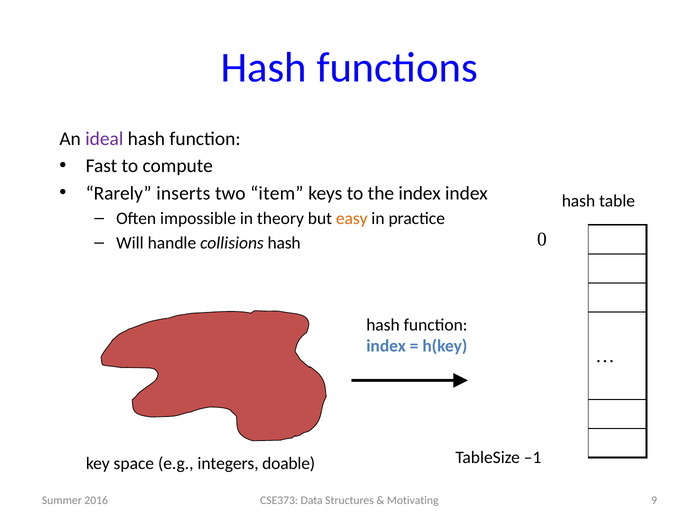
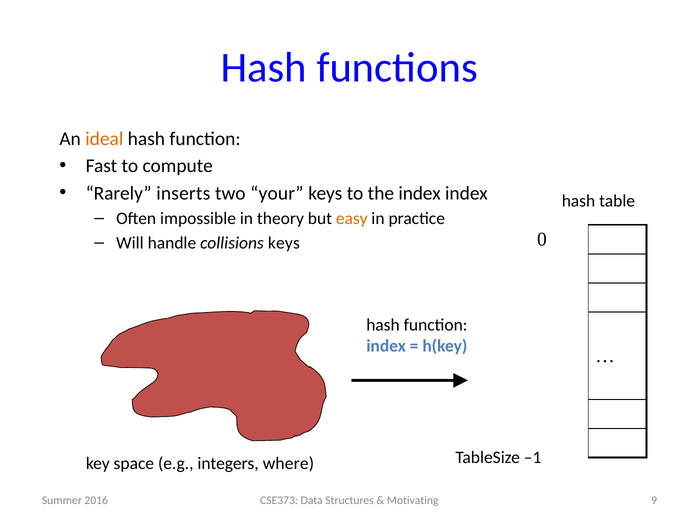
ideal colour: purple -> orange (104, 139)
item: item -> your (277, 193)
collisions hash: hash -> keys (284, 243)
doable: doable -> where (288, 464)
